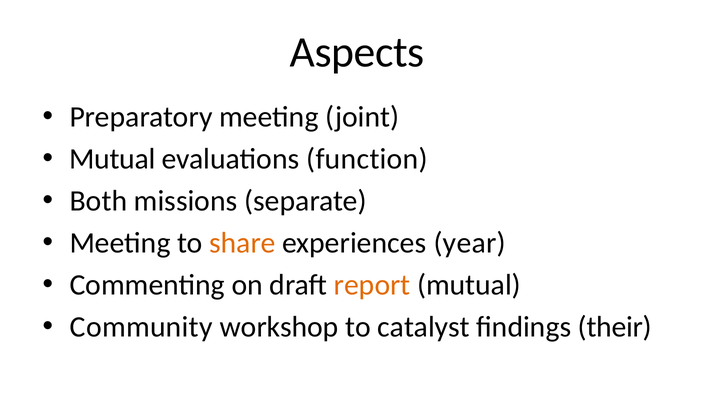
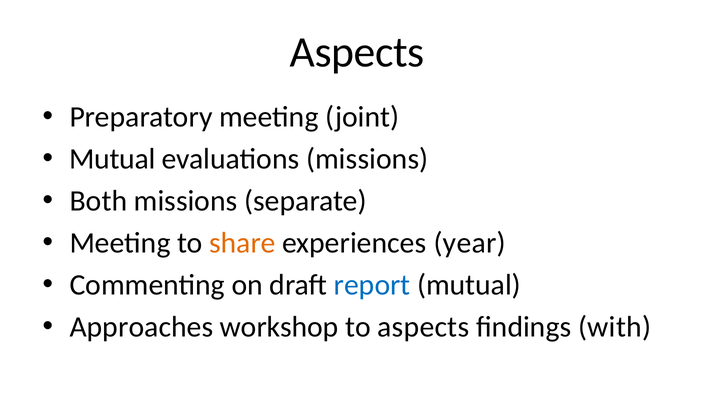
evaluations function: function -> missions (367, 159)
report colour: orange -> blue (372, 285)
Community: Community -> Approaches (141, 327)
to catalyst: catalyst -> aspects (423, 327)
their: their -> with (615, 327)
